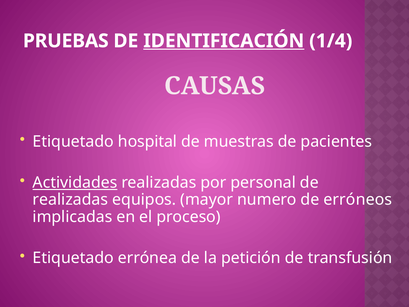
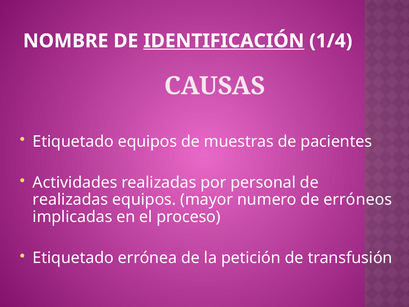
PRUEBAS: PRUEBAS -> NOMBRE (66, 41)
Etiquetado hospital: hospital -> equipos (148, 141)
Actividades underline: present -> none (75, 182)
